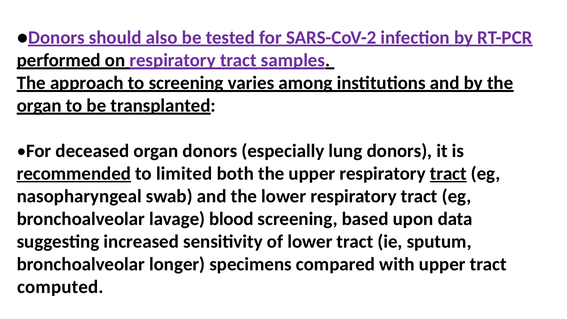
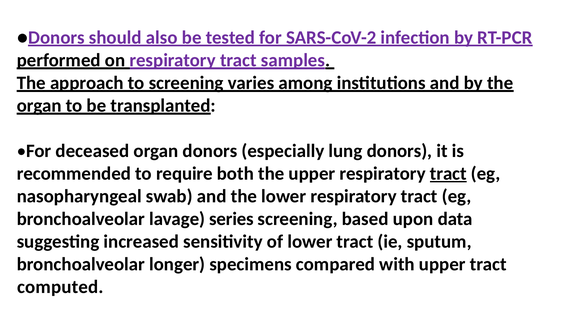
recommended underline: present -> none (74, 174)
limited: limited -> require (184, 174)
blood: blood -> series (231, 219)
